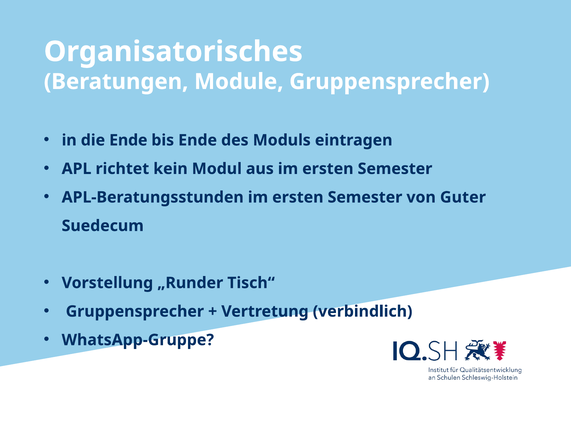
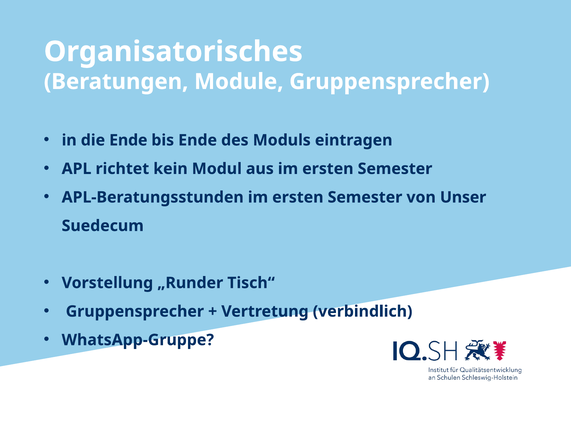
Guter: Guter -> Unser (463, 197)
